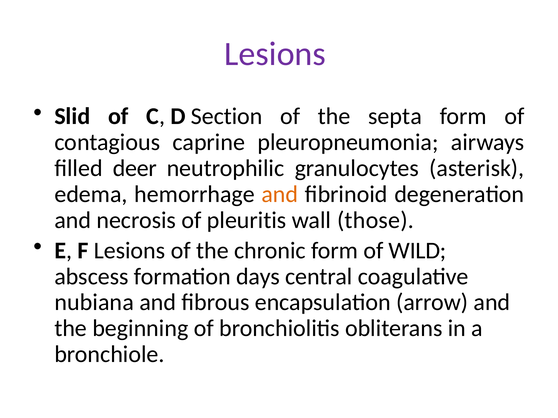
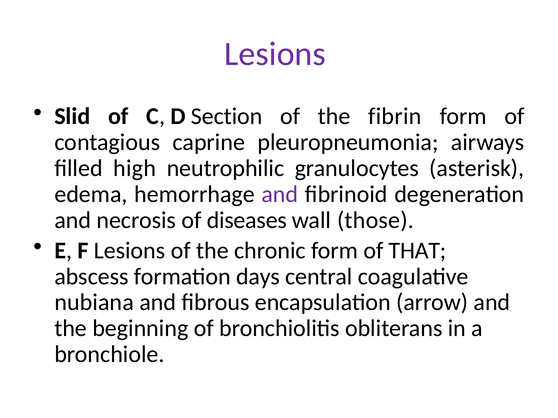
septa: septa -> fibrin (395, 117)
deer: deer -> high (135, 168)
and colour: orange -> purple (280, 194)
pleuritis: pleuritis -> diseases (247, 220)
WILD: WILD -> THAT (417, 251)
